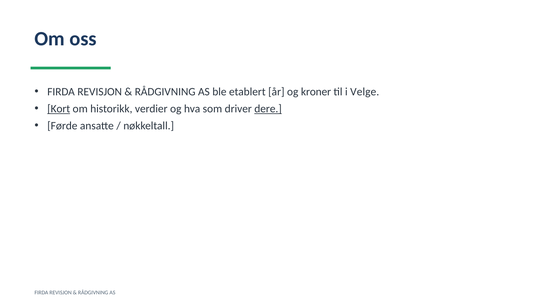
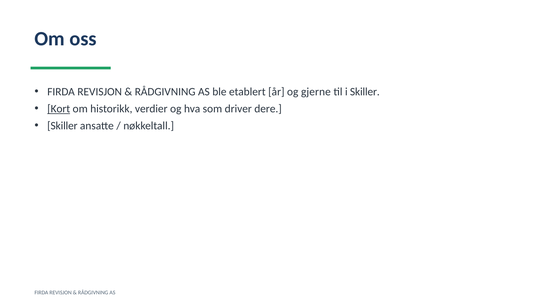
kroner: kroner -> gjerne (316, 92)
i Velge: Velge -> Skiller (365, 92)
dere underline: present -> none (268, 109)
Førde: Førde -> Skiller (62, 126)
